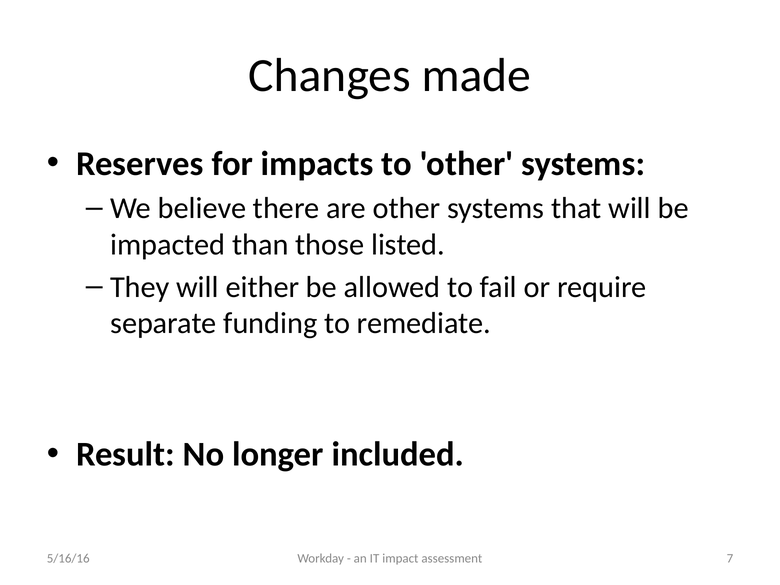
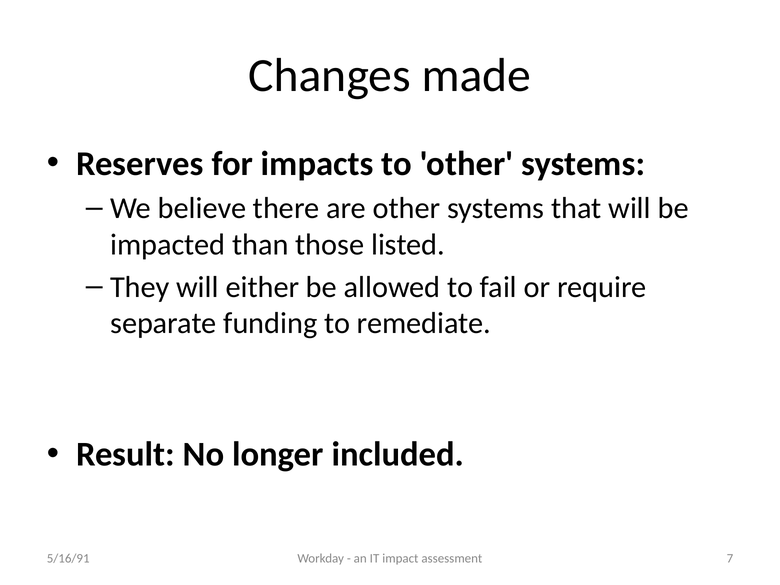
5/16/16: 5/16/16 -> 5/16/91 (68, 559)
